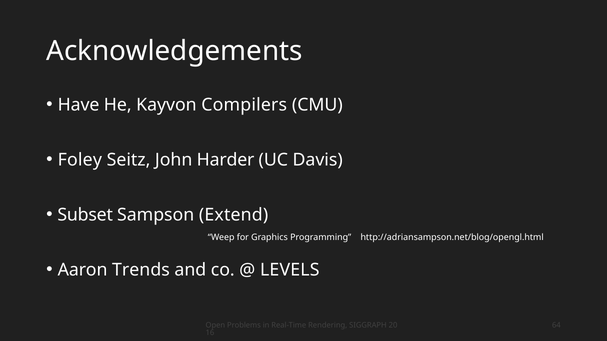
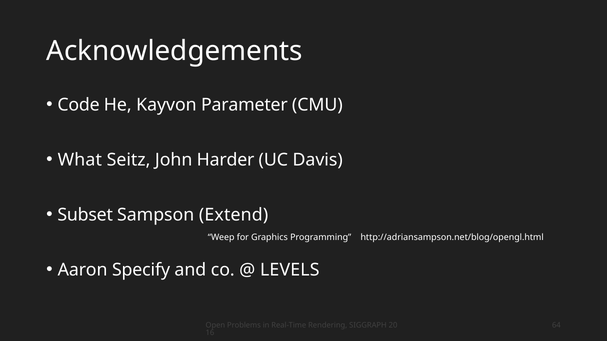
Have: Have -> Code (79, 105)
Compilers: Compilers -> Parameter (244, 105)
Foley: Foley -> What (80, 160)
Trends: Trends -> Specify (141, 270)
